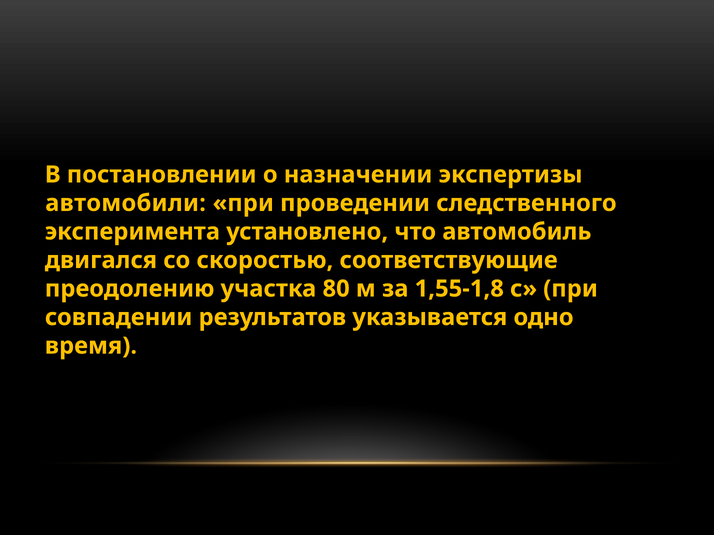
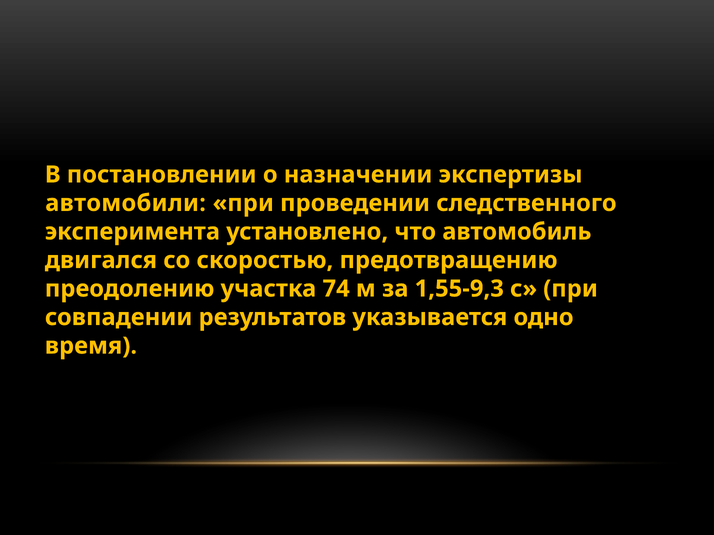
соответствующие: соответствующие -> предотвращению (449, 260)
80: 80 -> 74 (336, 289)
1,55-1,8: 1,55-1,8 -> 1,55-9,3 (459, 289)
